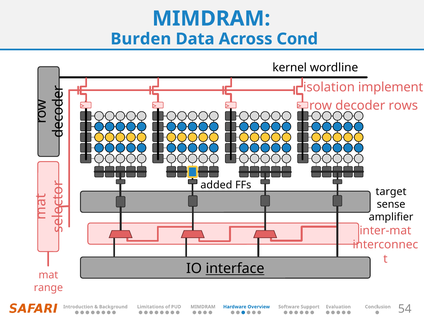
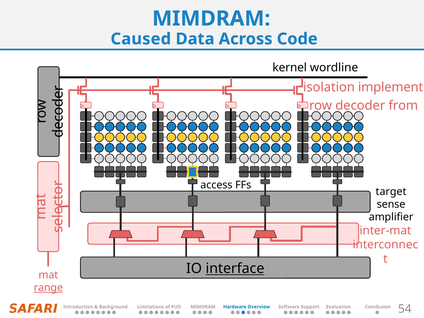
Burden: Burden -> Caused (141, 39)
Cond: Cond -> Code (297, 39)
rows: rows -> from (403, 105)
added: added -> access (216, 185)
range underline: none -> present (48, 288)
